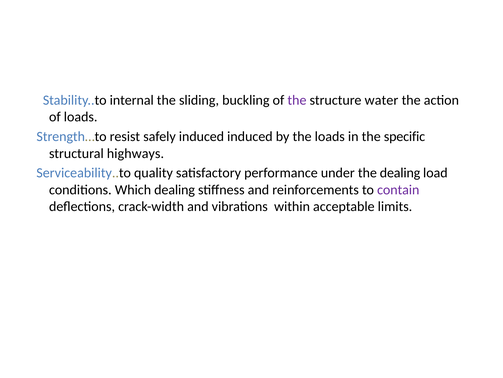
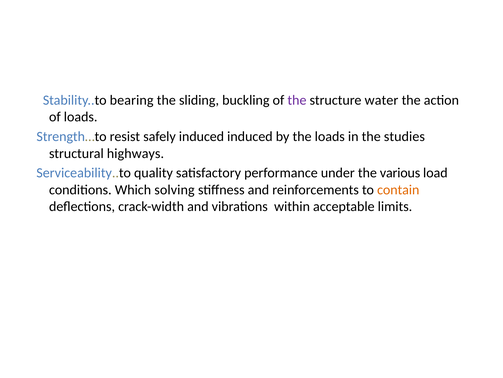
internal: internal -> bearing (132, 100)
specific: specific -> studies (404, 136)
the dealing: dealing -> various (400, 173)
Which dealing: dealing -> solving (174, 189)
contain colour: purple -> orange (398, 189)
